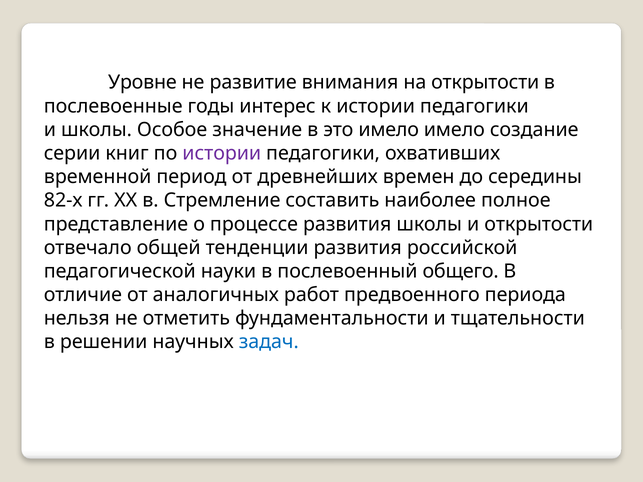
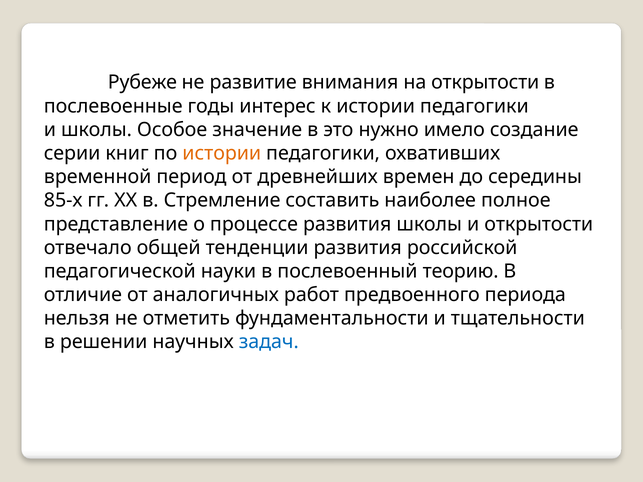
Уровне: Уровне -> Рубеже (142, 82)
это имело: имело -> нужно (389, 130)
истории colour: purple -> orange (222, 153)
82-х: 82-х -> 85-х (63, 201)
общего: общего -> теорию (461, 271)
